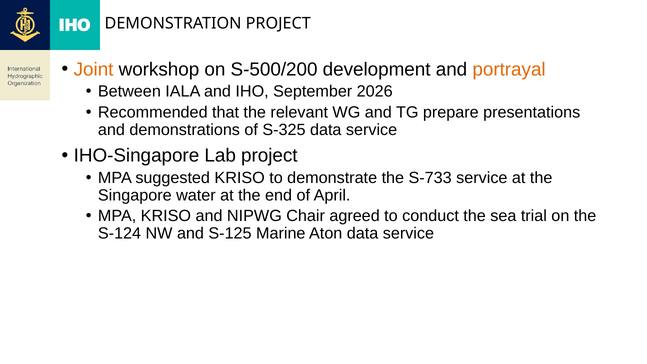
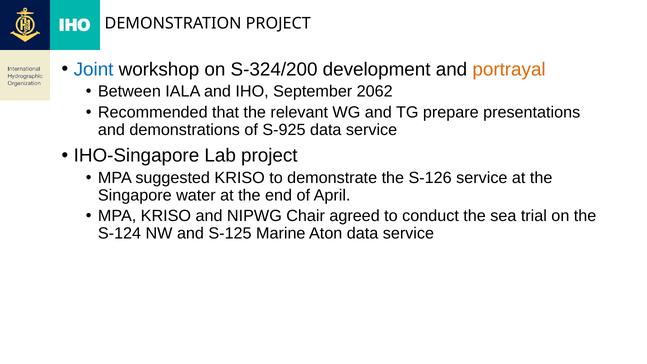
Joint colour: orange -> blue (94, 69)
S-500/200: S-500/200 -> S-324/200 (274, 69)
2026: 2026 -> 2062 (375, 92)
S-325: S-325 -> S-925 (284, 130)
S-733: S-733 -> S-126 (430, 178)
